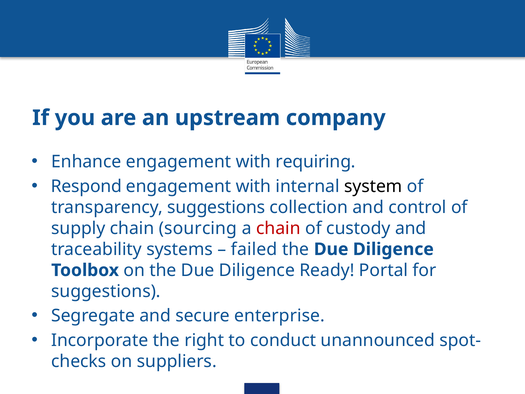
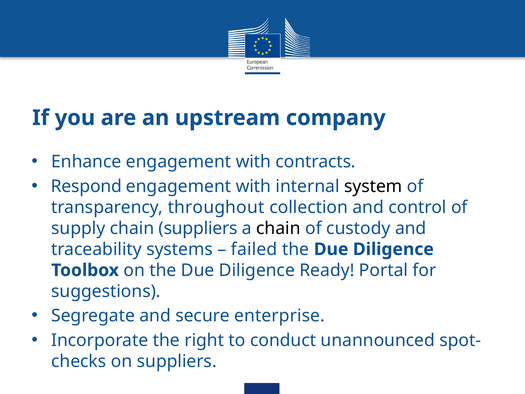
requiring: requiring -> contracts (316, 162)
transparency suggestions: suggestions -> throughout (216, 207)
chain sourcing: sourcing -> suppliers (198, 228)
chain colour: red -> black (278, 228)
